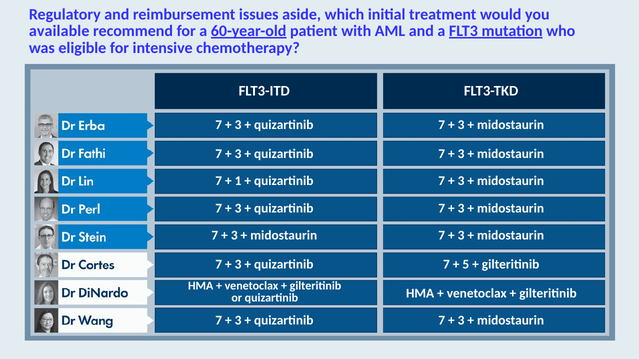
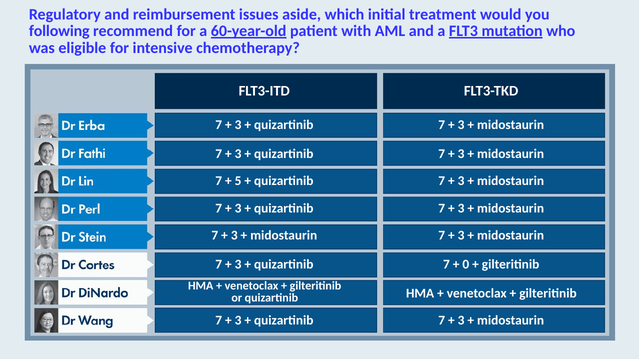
available: available -> following (59, 31)
1: 1 -> 5 (238, 181)
5: 5 -> 0 (466, 265)
